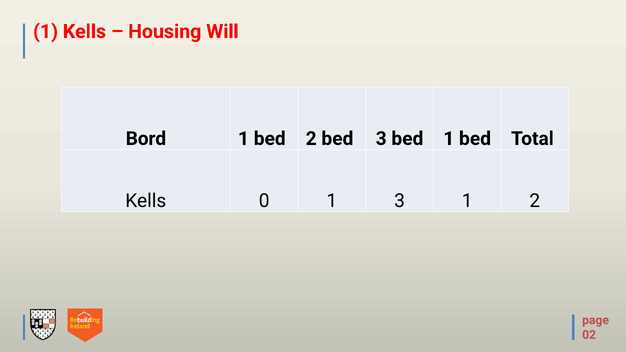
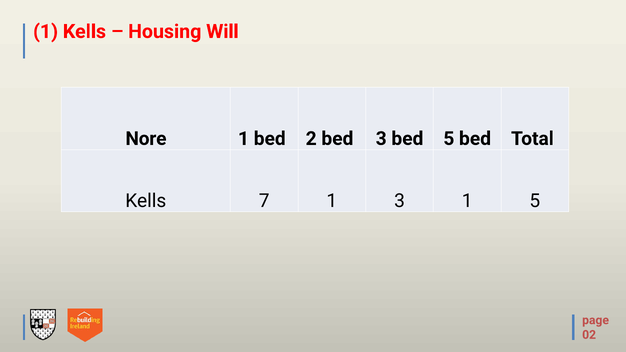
Bord: Bord -> Nore (146, 139)
bed 1: 1 -> 5 (449, 139)
0: 0 -> 7 (264, 201)
1 2: 2 -> 5 (535, 201)
